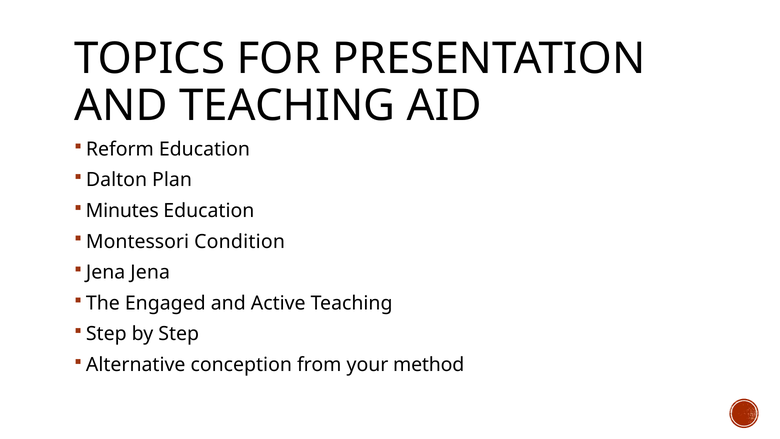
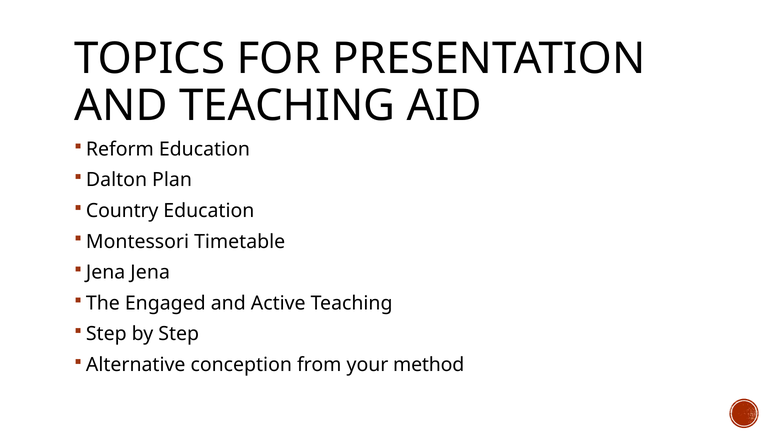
Minutes: Minutes -> Country (122, 211)
Condition: Condition -> Timetable (240, 241)
